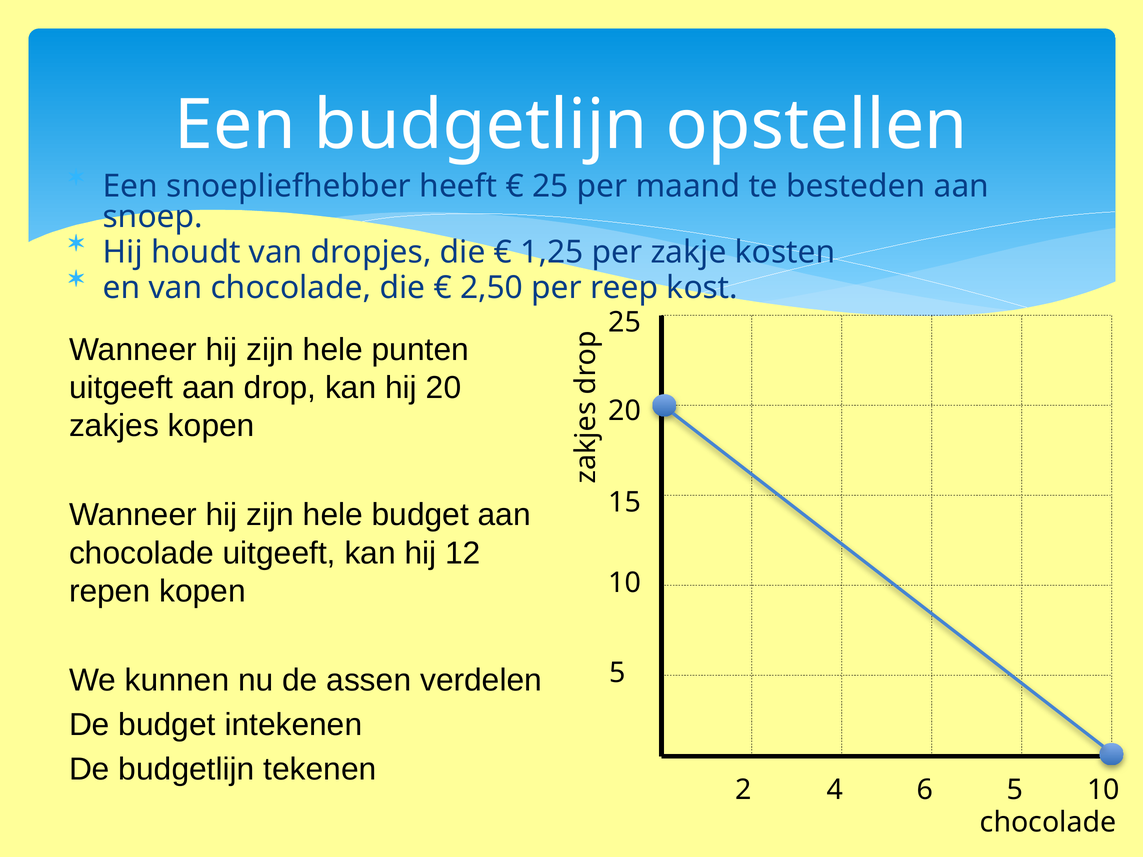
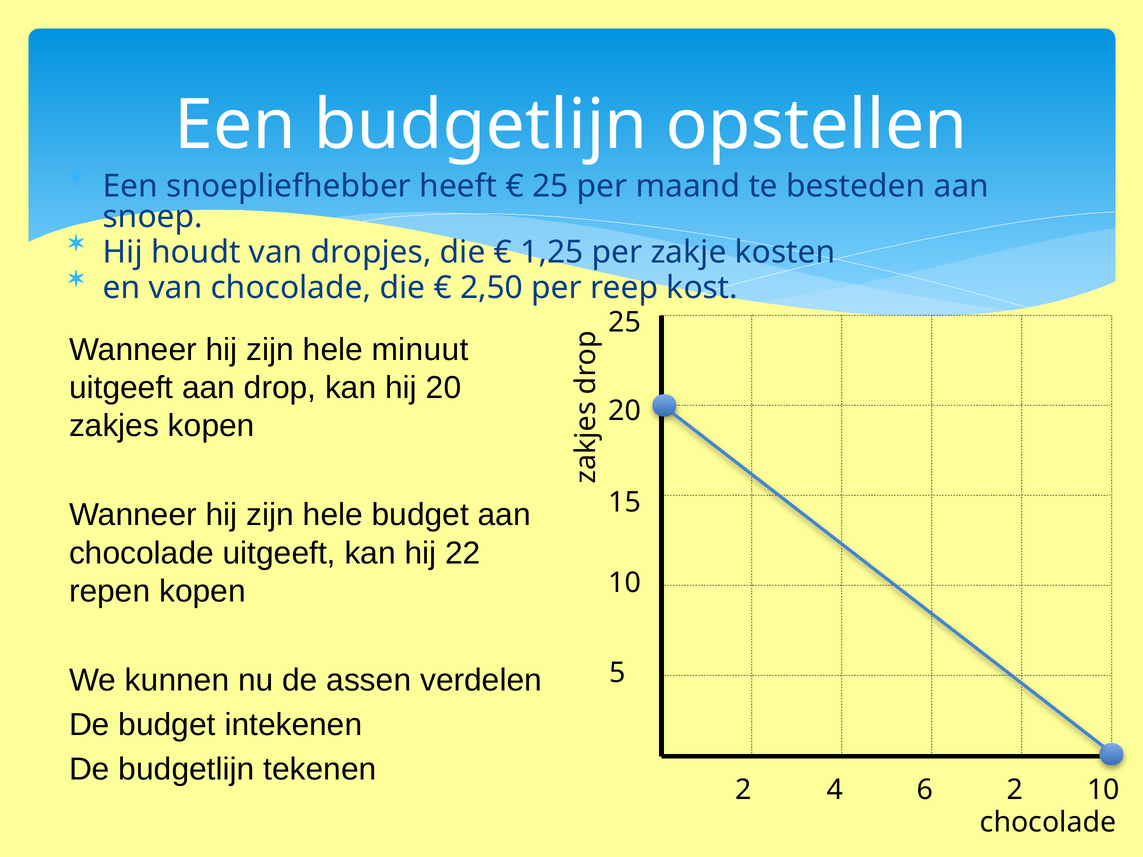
punten: punten -> minuut (420, 350)
12: 12 -> 22 (463, 553)
6 5: 5 -> 2 (1015, 790)
